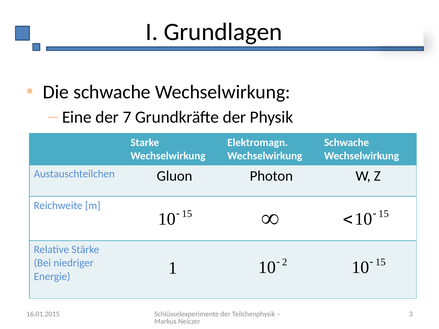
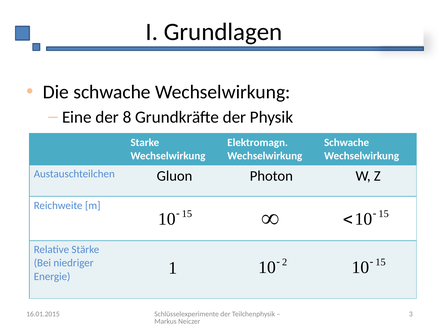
7: 7 -> 8 (127, 117)
